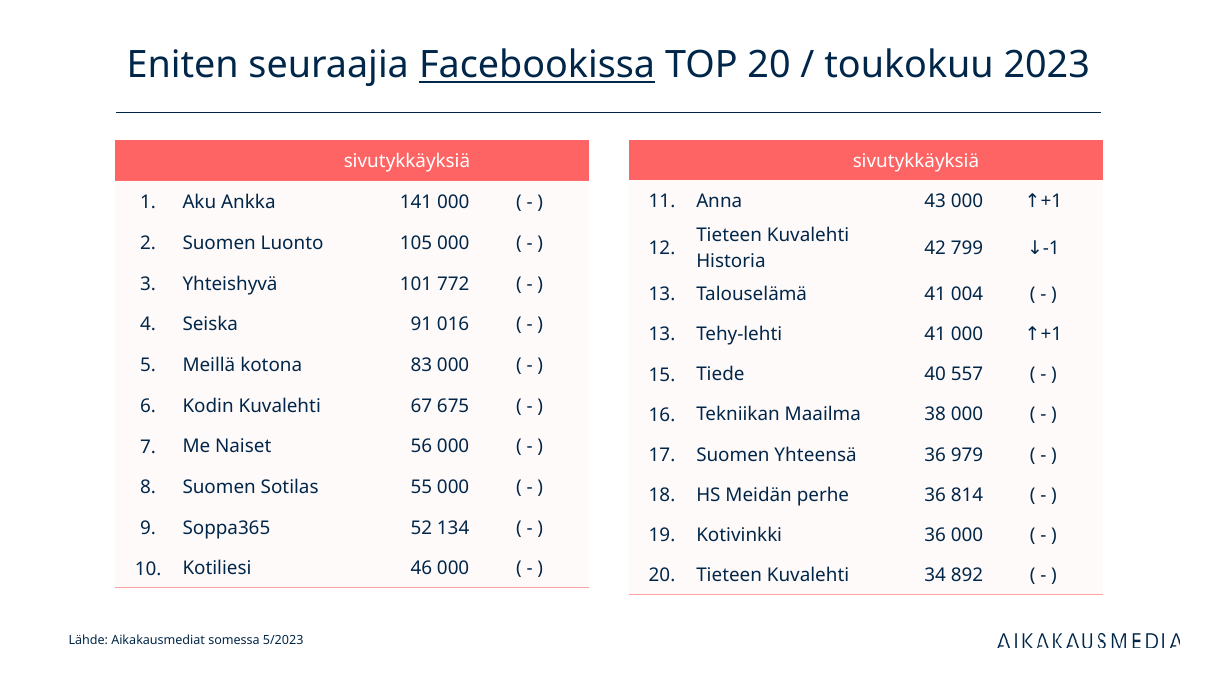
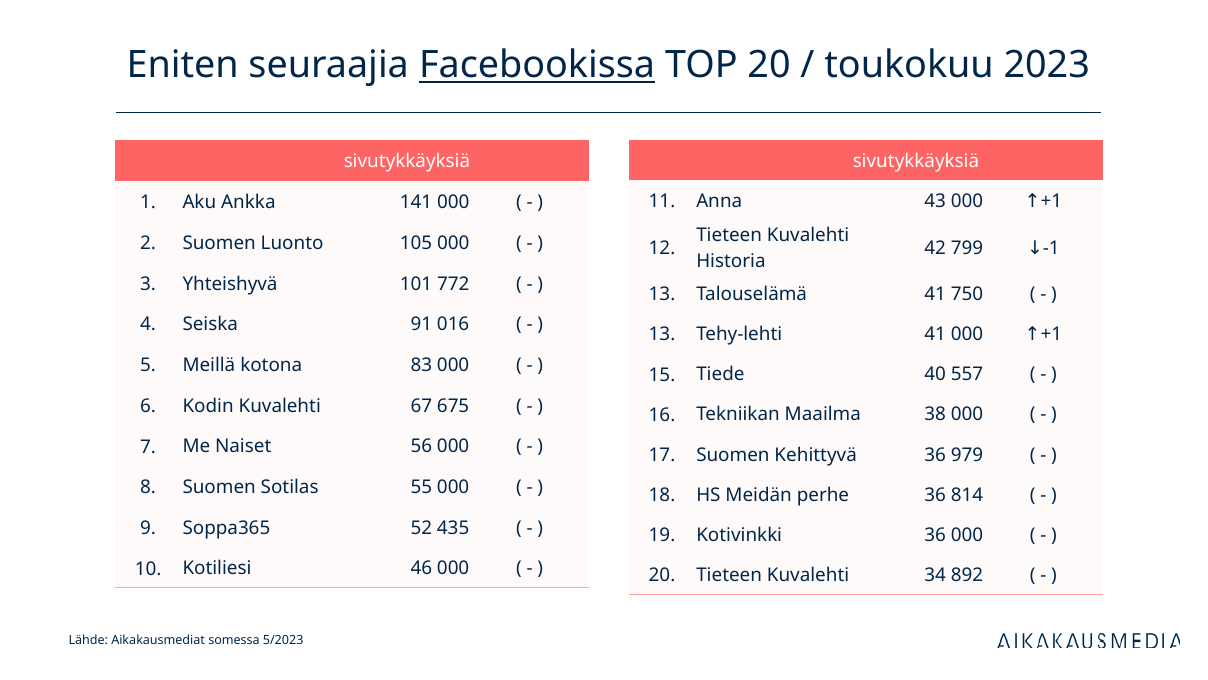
004: 004 -> 750 (967, 294)
Yhteensä: Yhteensä -> Kehittyvä (816, 455)
134: 134 -> 435 (453, 528)
